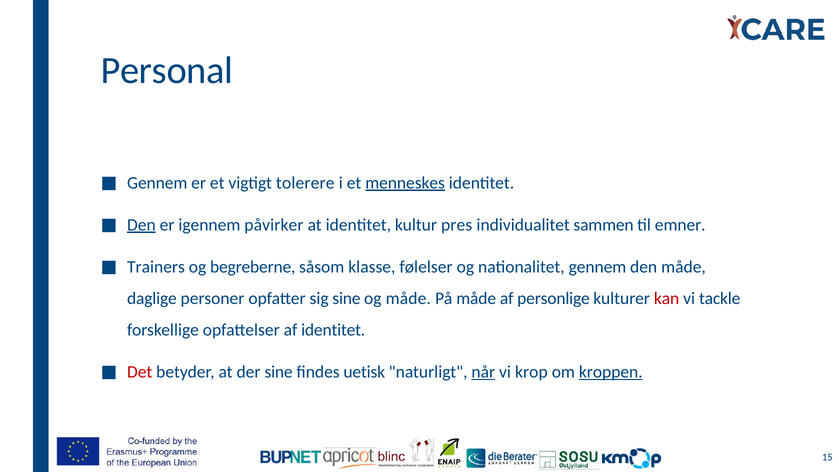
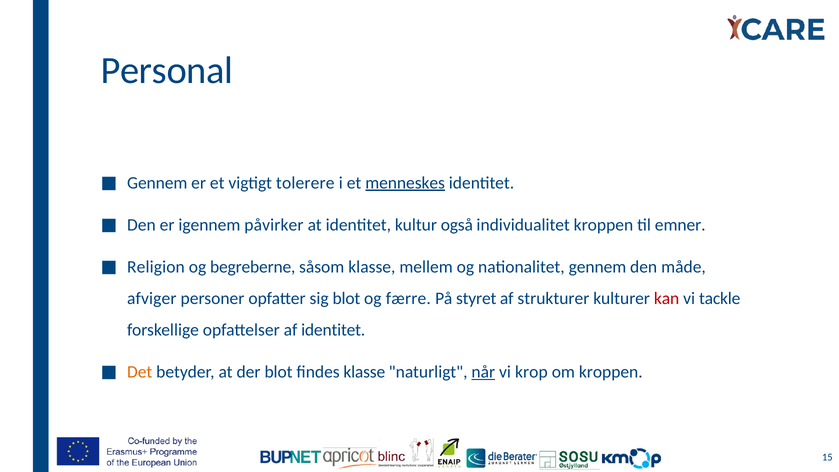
Den underline: present -> none (141, 225)
pres: pres -> også (457, 225)
individualitet sammen: sammen -> kroppen (603, 225)
Trainers: Trainers -> Religion (156, 267)
følelser: følelser -> mellem (426, 267)
daglige: daglige -> afviger (152, 298)
sig sine: sine -> blot (346, 298)
og måde: måde -> færre (408, 298)
På måde: måde -> styret (476, 298)
personlige: personlige -> strukturer (553, 298)
Det colour: red -> orange (140, 372)
der sine: sine -> blot (279, 372)
findes uetisk: uetisk -> klasse (364, 372)
kroppen underline: present -> none (611, 372)
